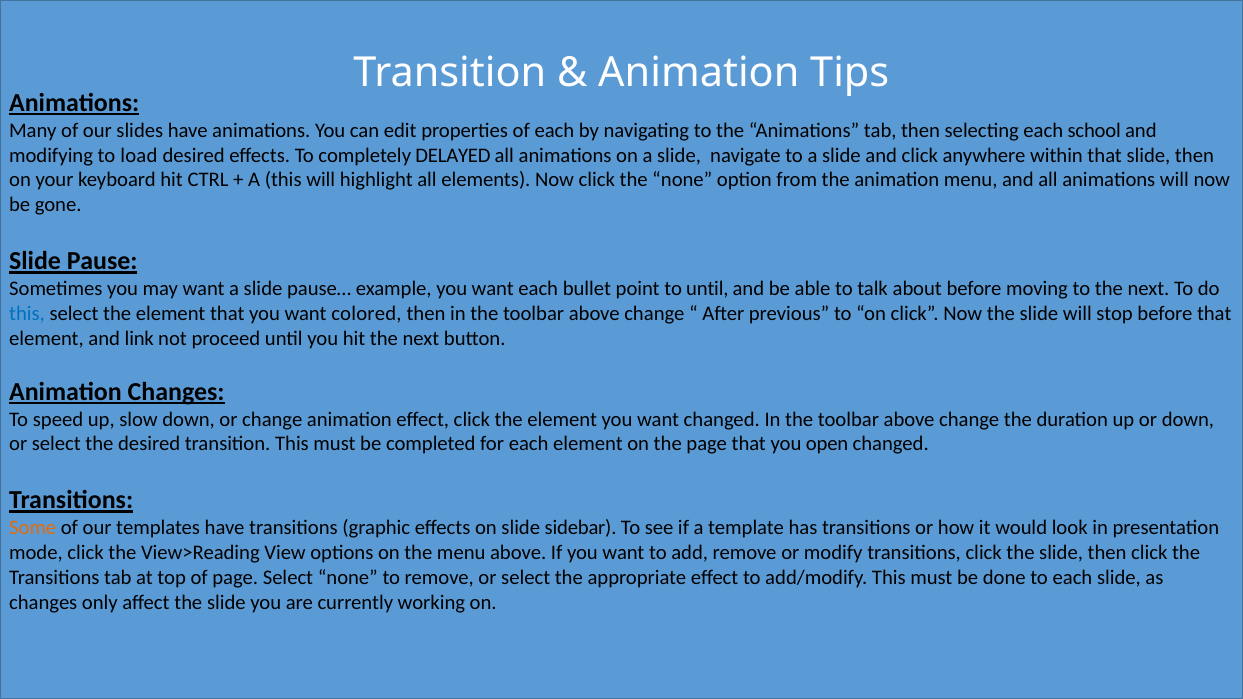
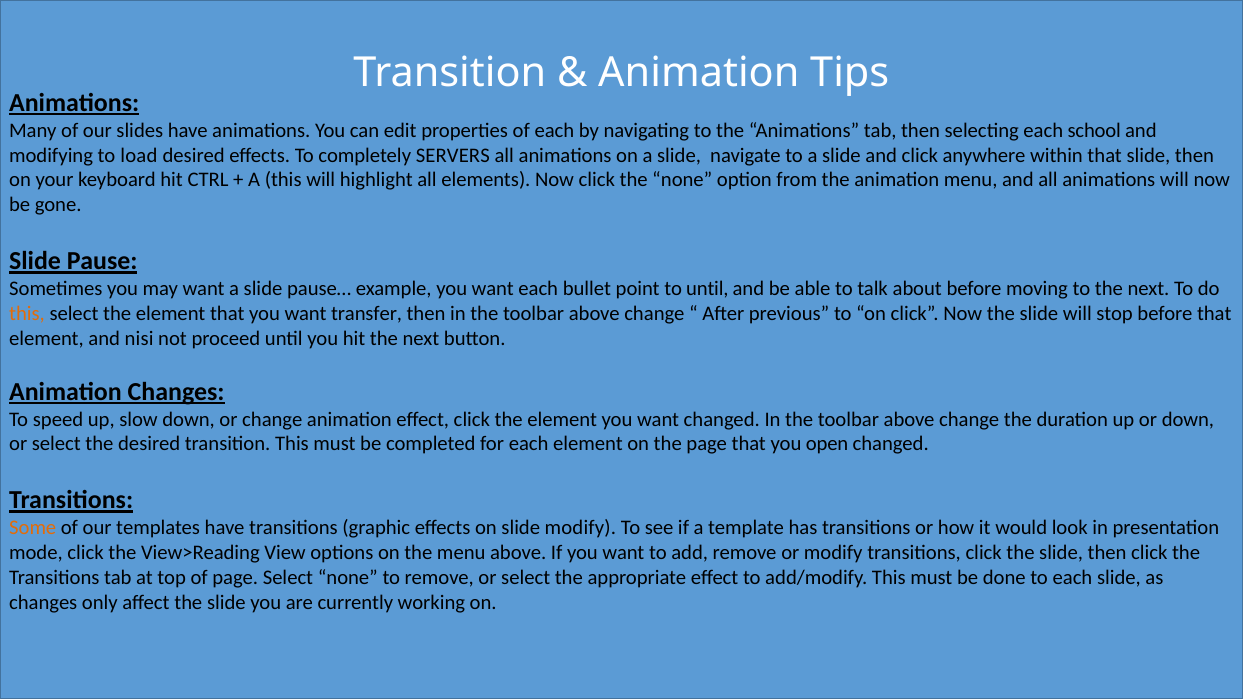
DELAYED: DELAYED -> SERVERS (453, 155)
this colour: blue -> orange (27, 314)
colored: colored -> transfer (367, 314)
link: link -> nisi (139, 339)
slide sidebar: sidebar -> modify (580, 528)
